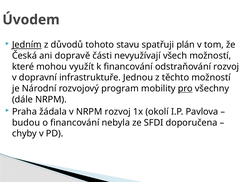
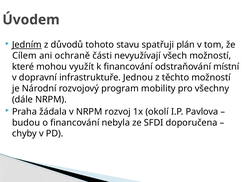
Česká: Česká -> Cílem (24, 56)
dopravě: dopravě -> ochraně (72, 56)
odstraňování rozvoj: rozvoj -> místní (226, 66)
pro underline: present -> none (185, 88)
